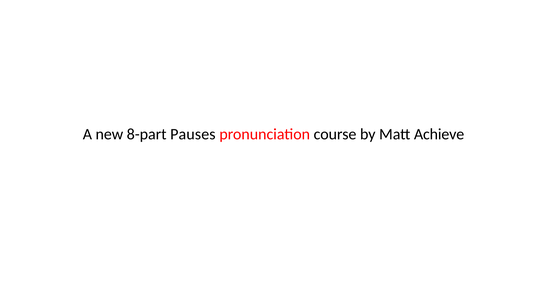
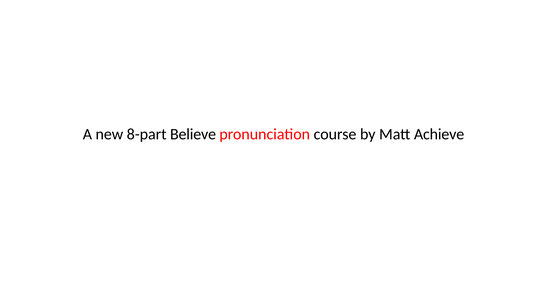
Pauses: Pauses -> Believe (193, 134)
